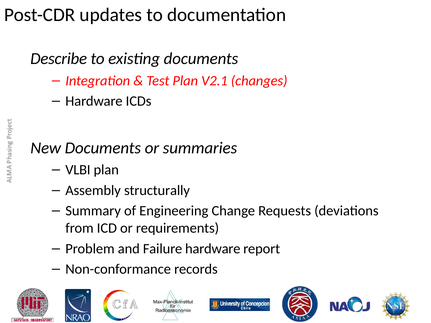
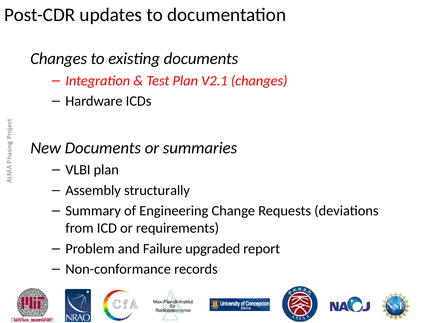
Describe: Describe -> Changes (59, 59)
Failure hardware: hardware -> upgraded (213, 249)
